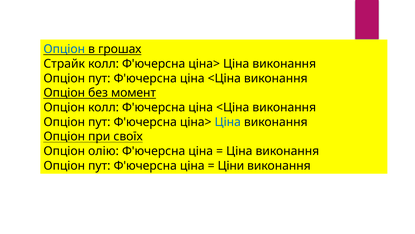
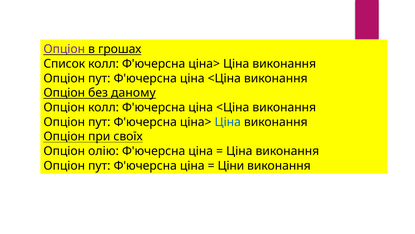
Опціон colour: blue -> purple (64, 49)
Страйк: Страйк -> Список (64, 64)
момент: момент -> даному (133, 93)
